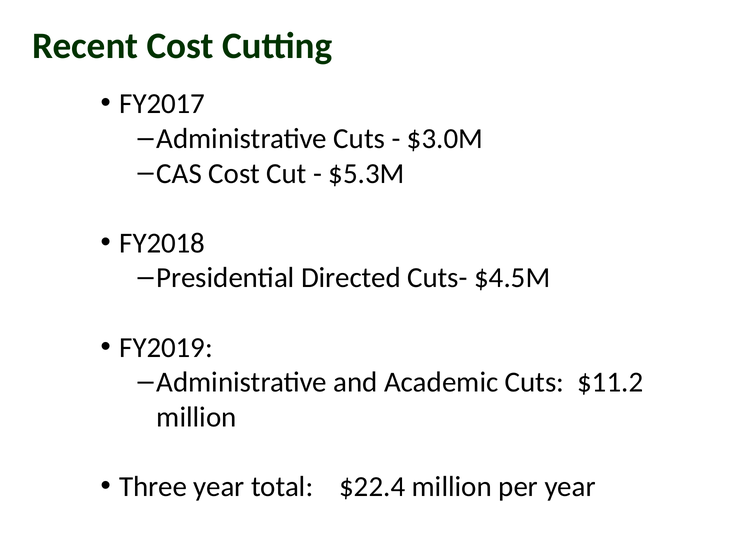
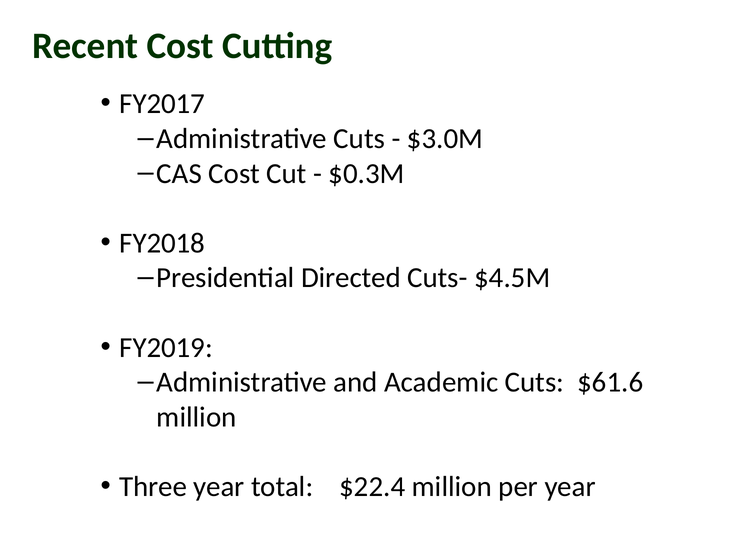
$5.3M: $5.3M -> $0.3M (366, 173)
$11.2: $11.2 -> $61.6 (610, 382)
